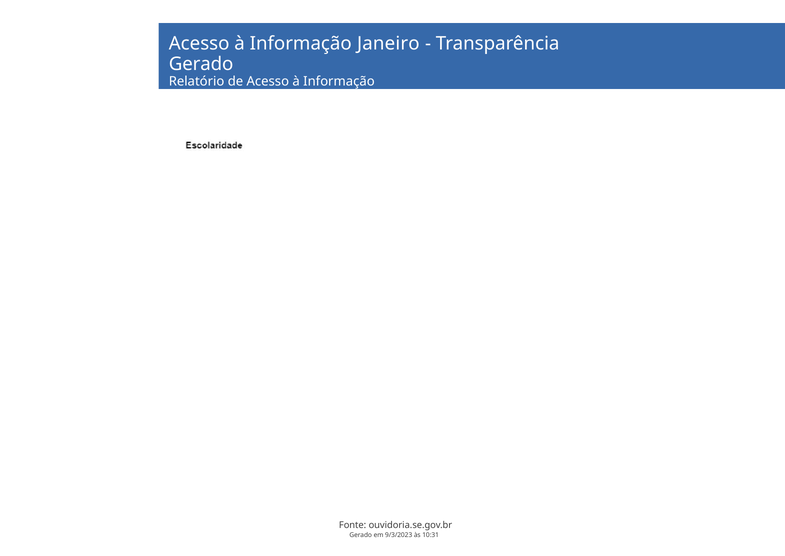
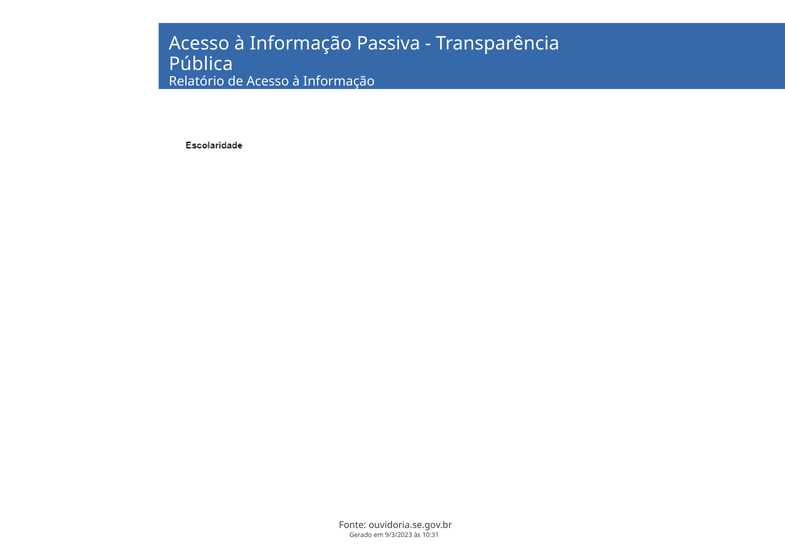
Informação Janeiro: Janeiro -> Passiva (388, 43)
Gerado: Gerado -> Pública (201, 64)
